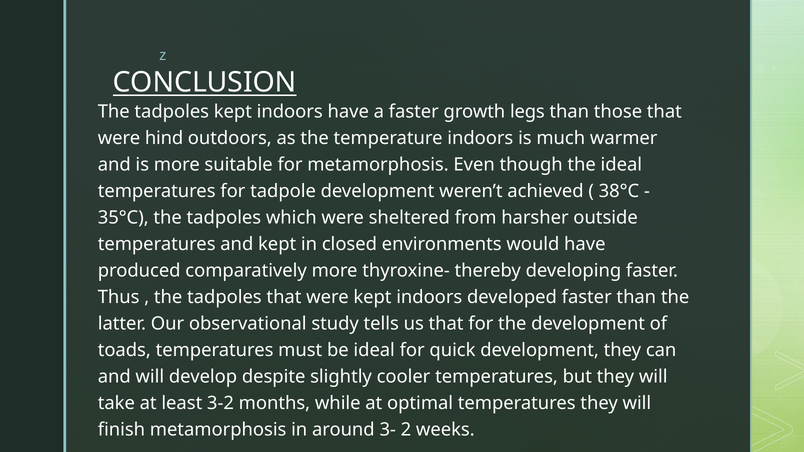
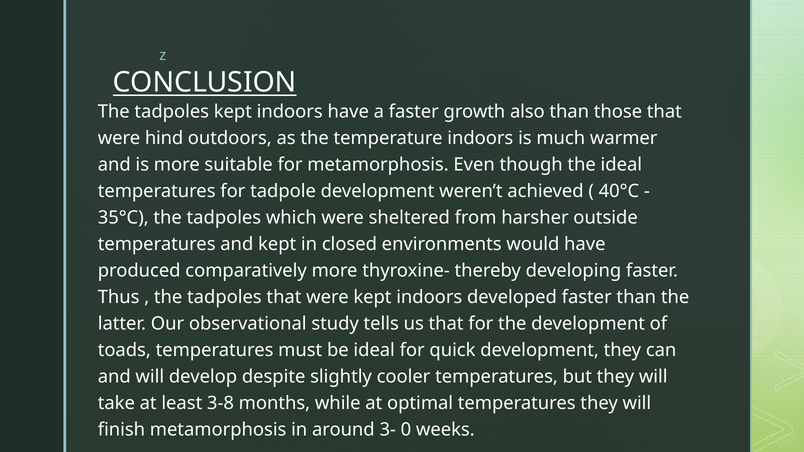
legs: legs -> also (527, 112)
38°C: 38°C -> 40°C (619, 191)
3-2: 3-2 -> 3-8 (221, 403)
2: 2 -> 0 (406, 430)
